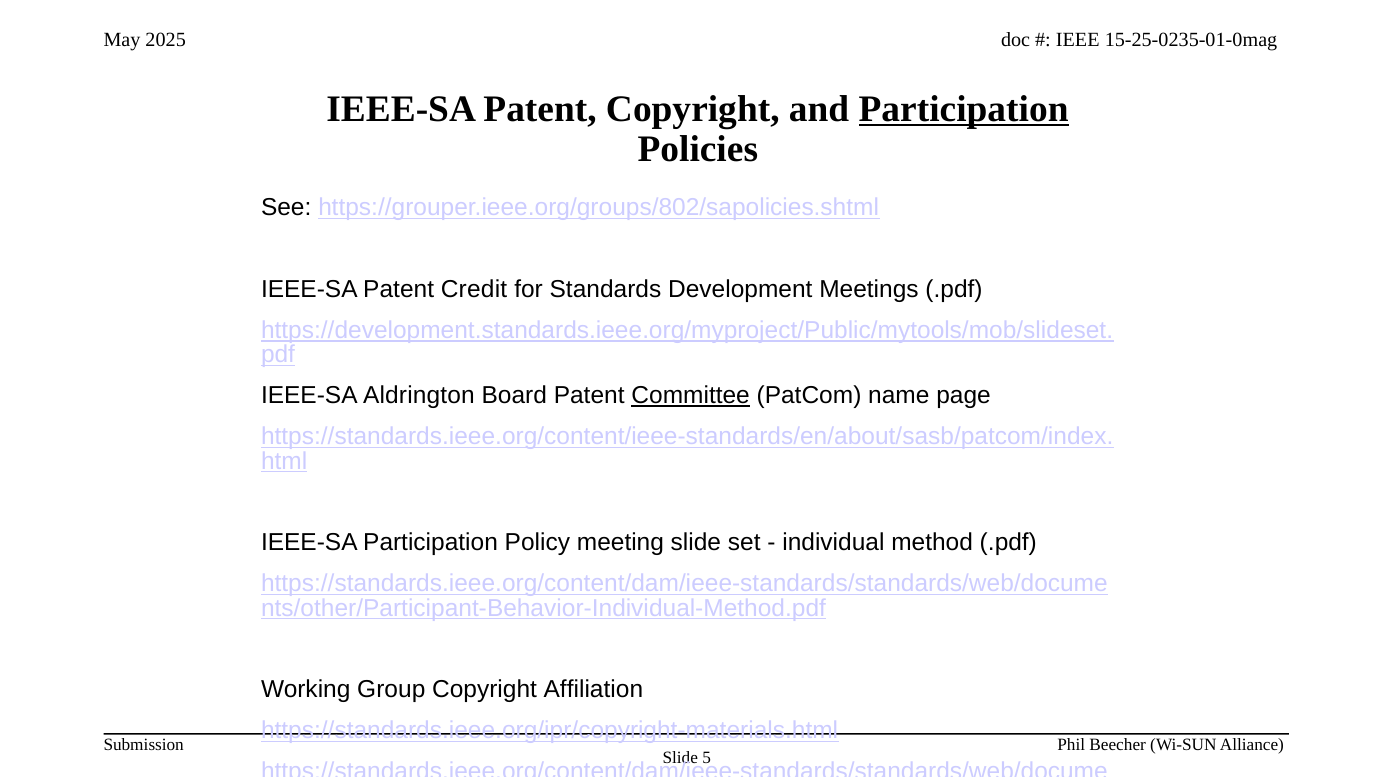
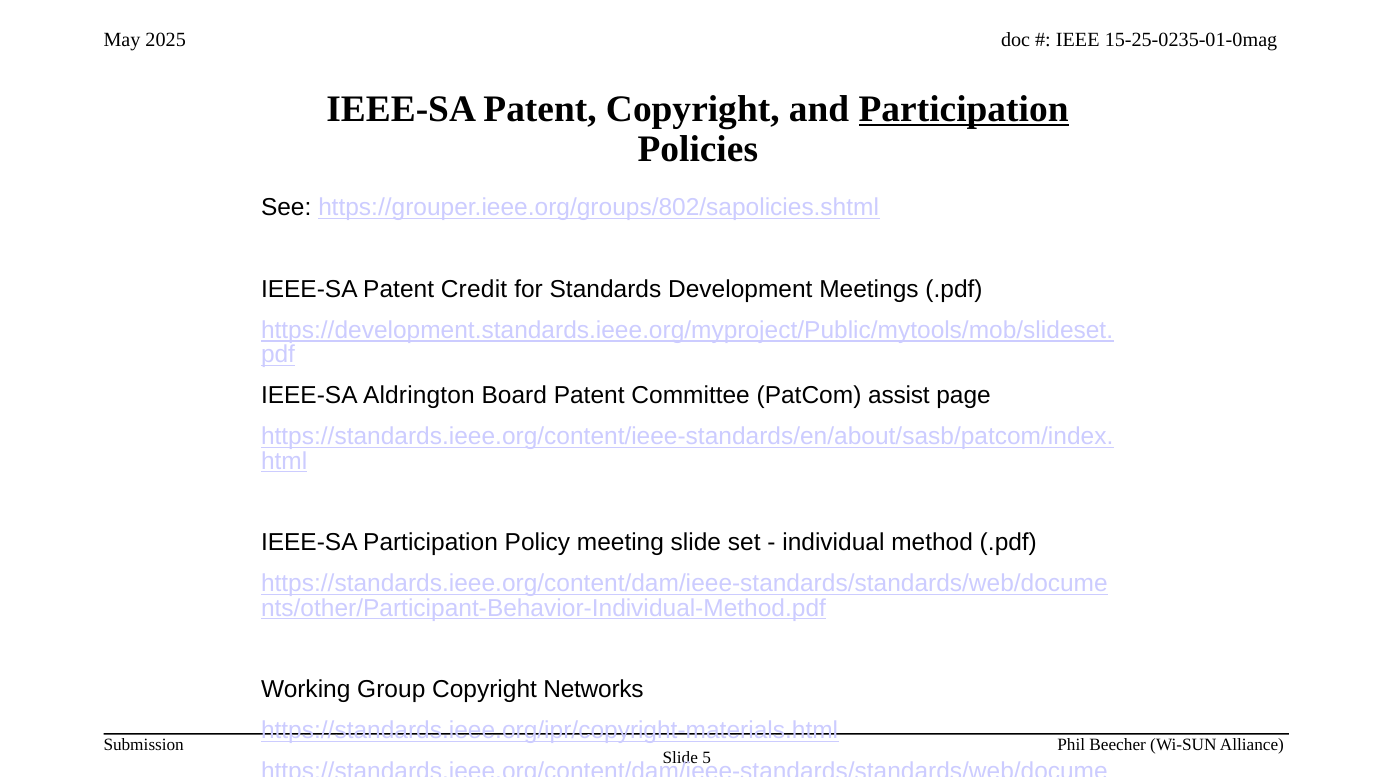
Committee underline: present -> none (691, 395)
name: name -> assist (899, 395)
Affiliation: Affiliation -> Networks (594, 690)
